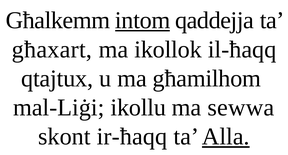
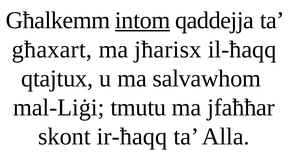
ikollok: ikollok -> jħarisx (168, 49)
għamilhom: għamilhom -> salvawhom (207, 79)
ikollu: ikollu -> tmutu (138, 108)
sewwa: sewwa -> jfaħħar (241, 108)
Alla underline: present -> none (226, 137)
